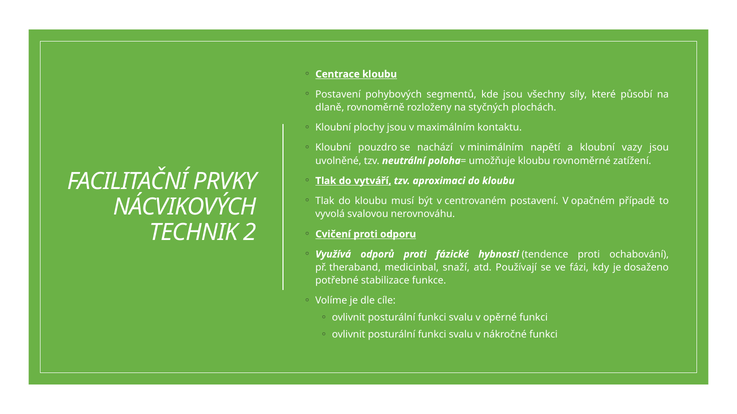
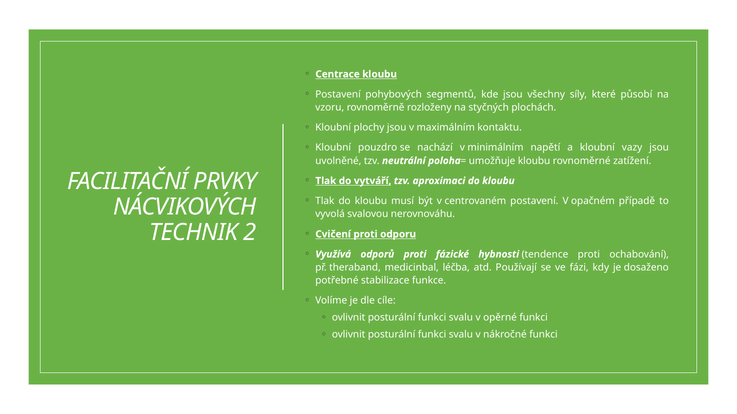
dlaně: dlaně -> vzoru (330, 108)
snaží: snaží -> léčba (456, 268)
